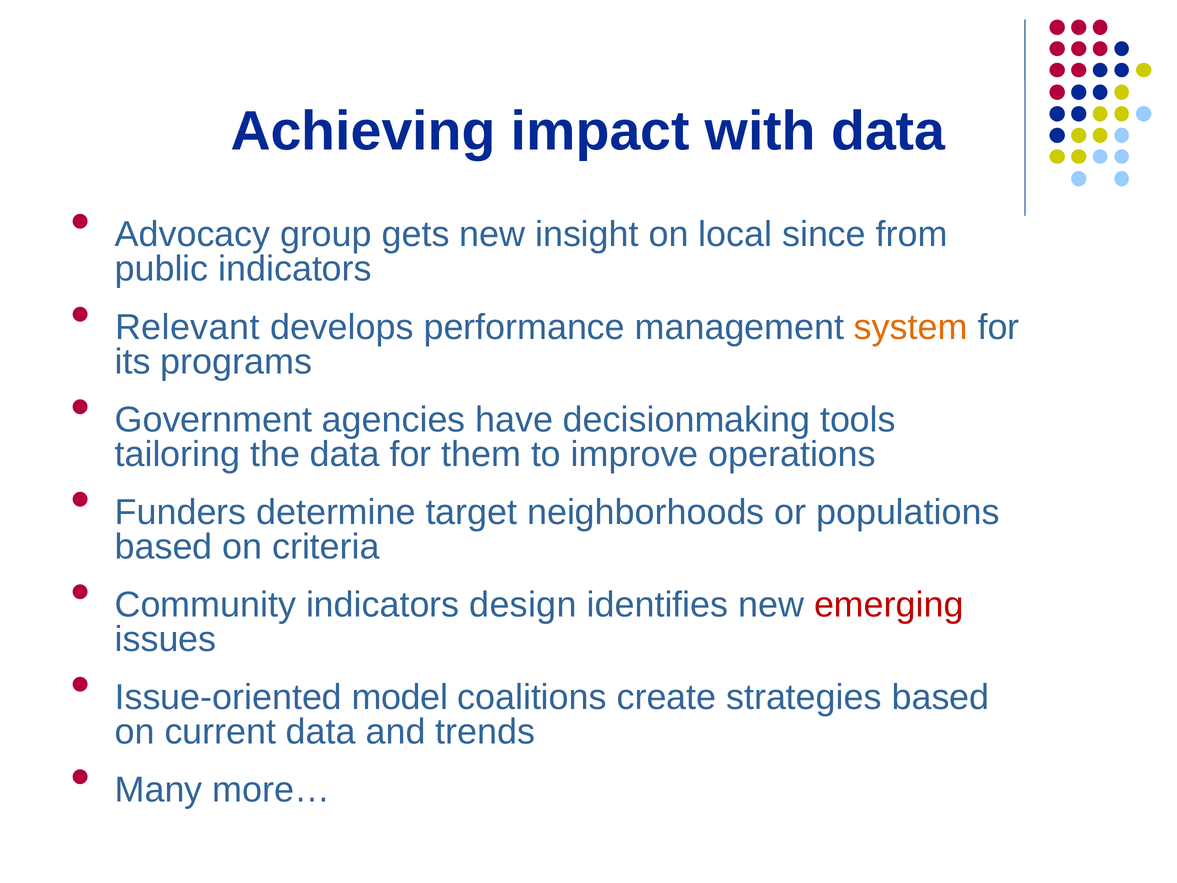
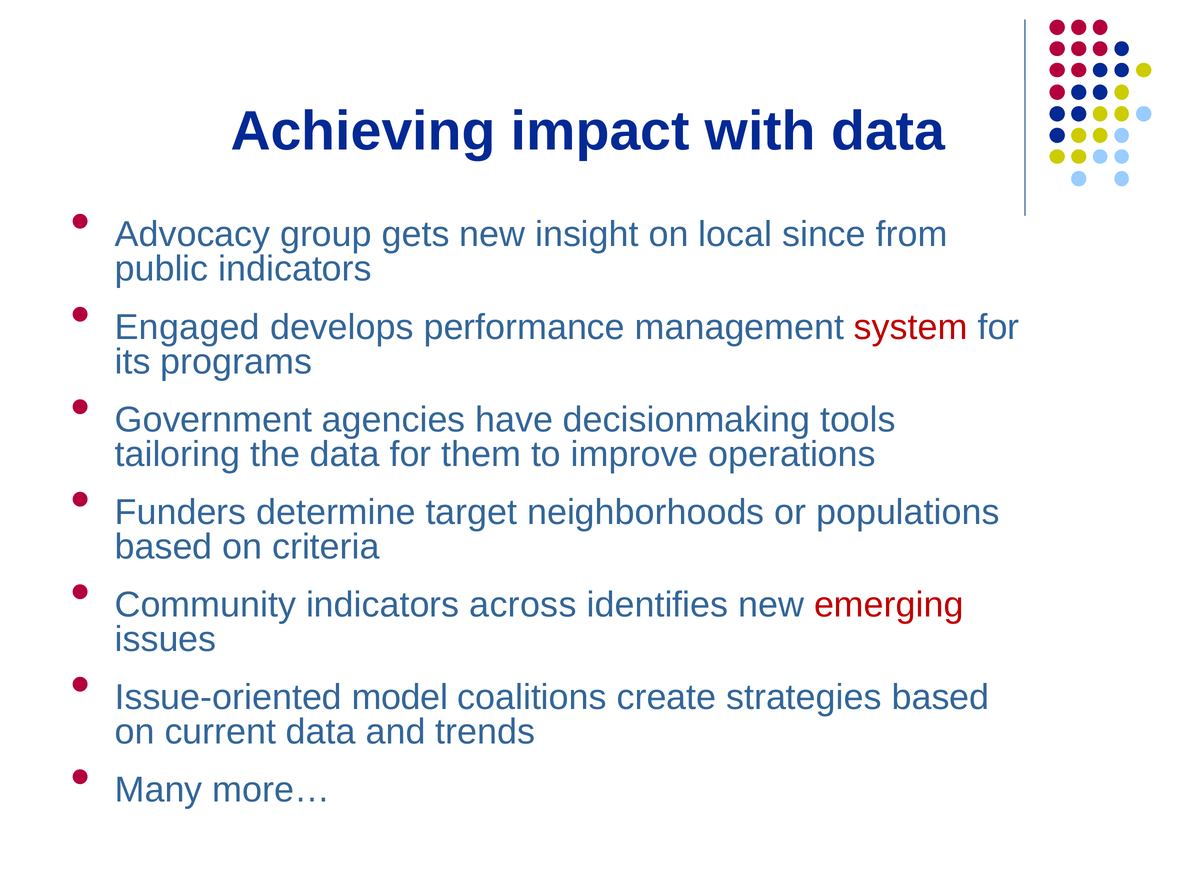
Relevant: Relevant -> Engaged (187, 327)
system colour: orange -> red (911, 327)
design: design -> across (523, 605)
